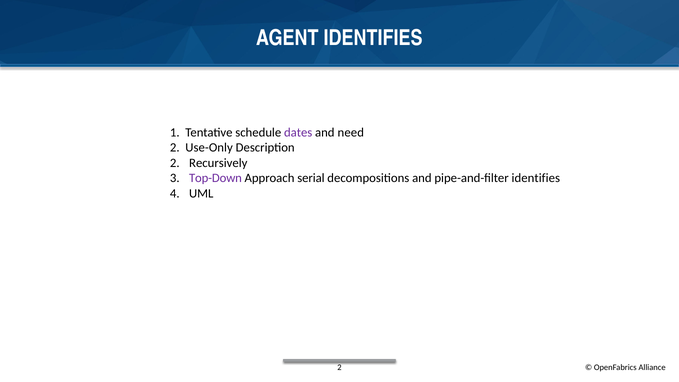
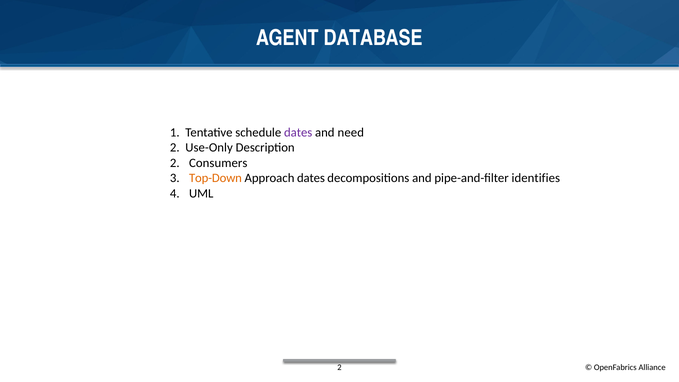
AGENT IDENTIFIES: IDENTIFIES -> DATABASE (373, 38)
Recursively: Recursively -> Consumers (218, 163)
Top-Down colour: purple -> orange (215, 178)
Approach serial: serial -> dates (311, 178)
